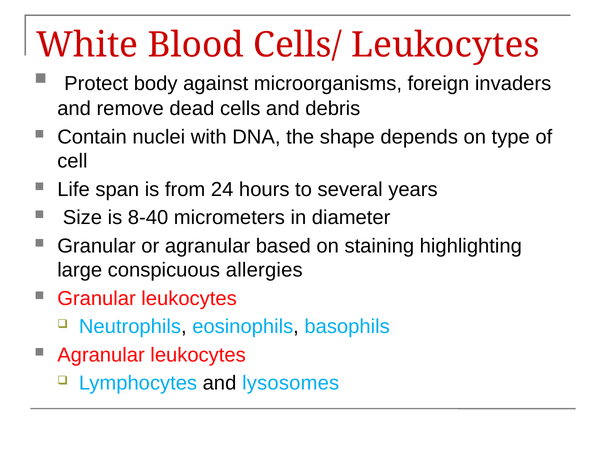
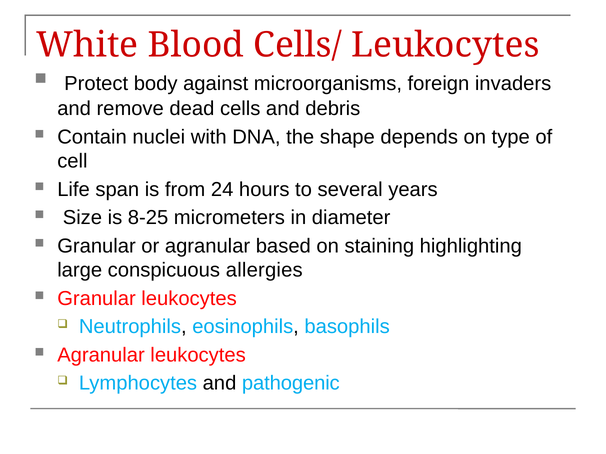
8-40: 8-40 -> 8-25 (148, 218)
lysosomes: lysosomes -> pathogenic (291, 384)
